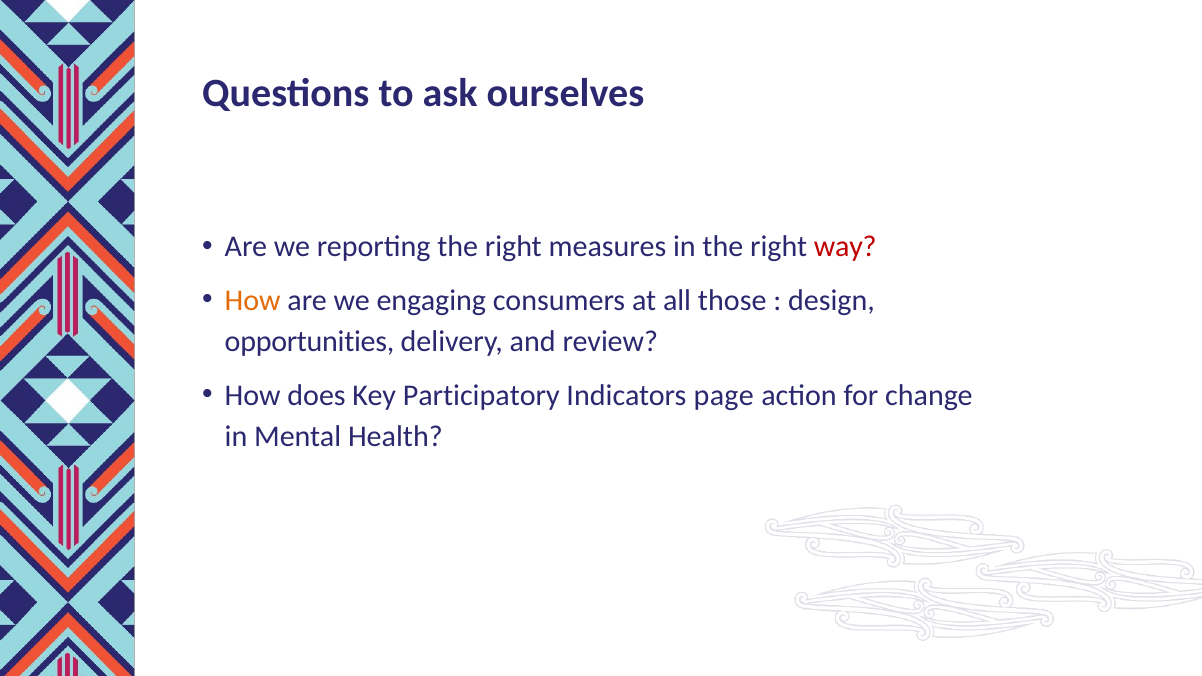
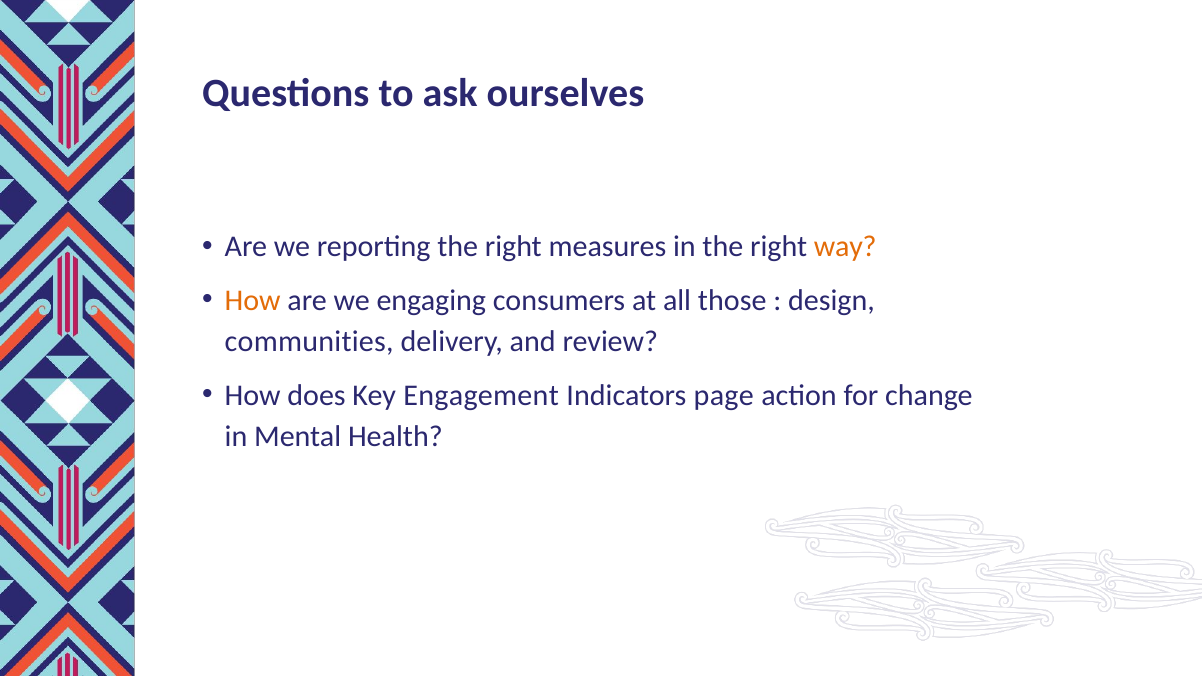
way colour: red -> orange (845, 247)
opportunities: opportunities -> communities (309, 342)
Participatory: Participatory -> Engagement (481, 395)
